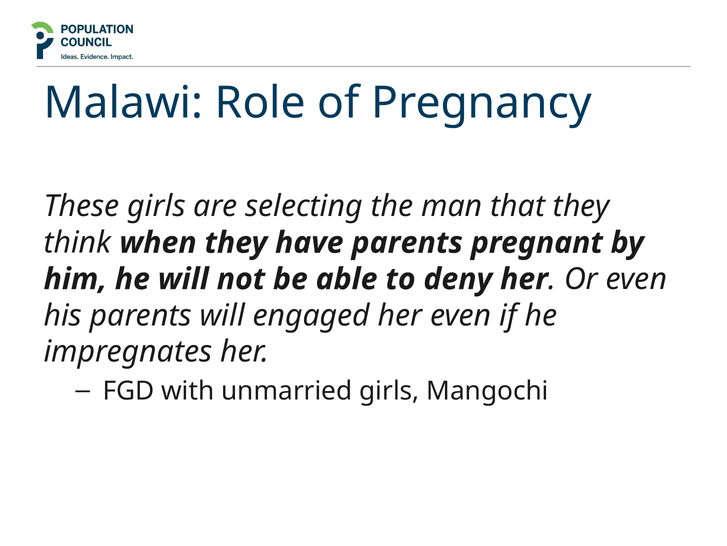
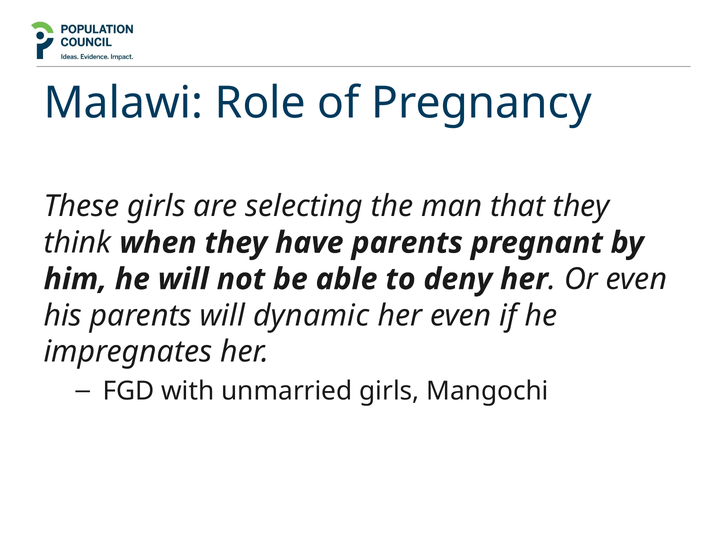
engaged: engaged -> dynamic (311, 315)
